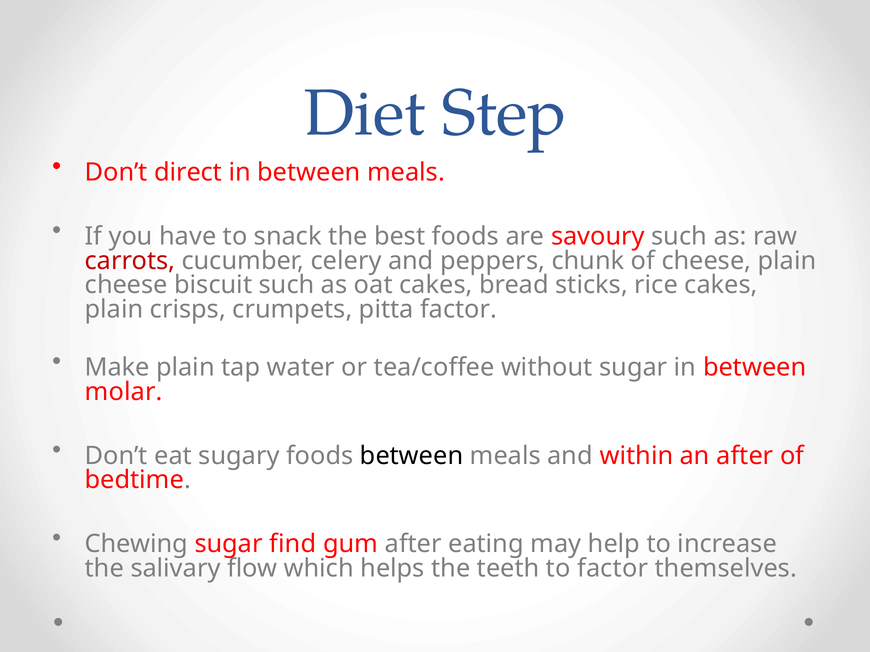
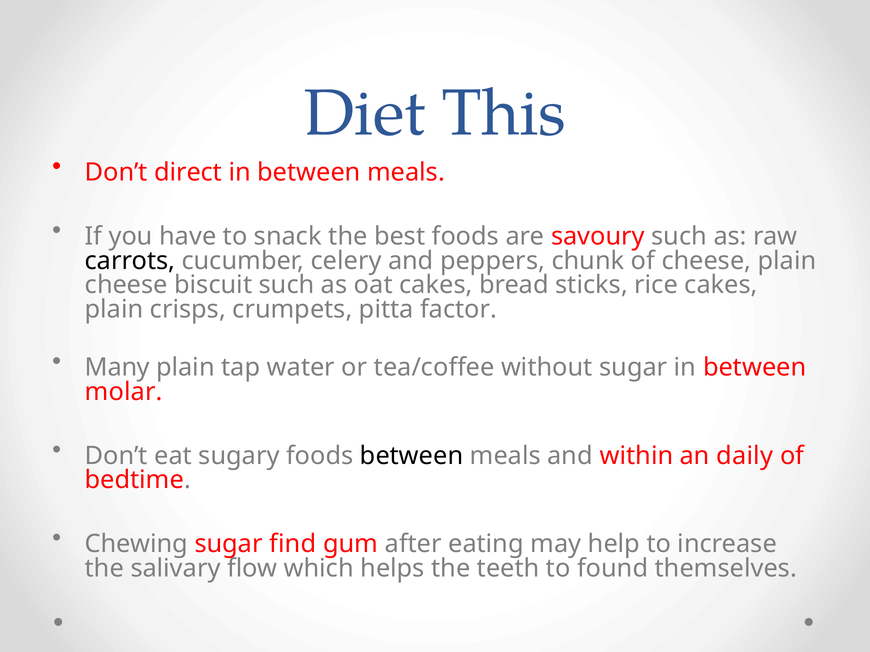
Step: Step -> This (504, 113)
carrots colour: red -> black (130, 261)
Make: Make -> Many (117, 368)
an after: after -> daily (745, 456)
to factor: factor -> found (613, 569)
